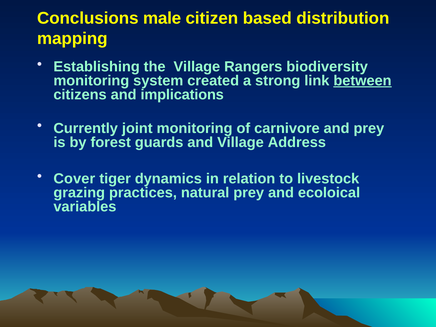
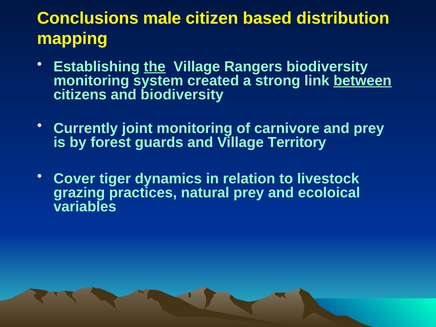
the underline: none -> present (155, 67)
and implications: implications -> biodiversity (182, 95)
Address: Address -> Territory (297, 142)
